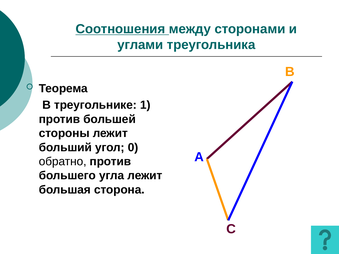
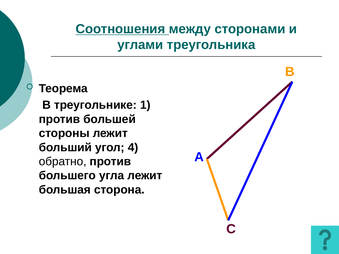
0: 0 -> 4 (133, 148)
